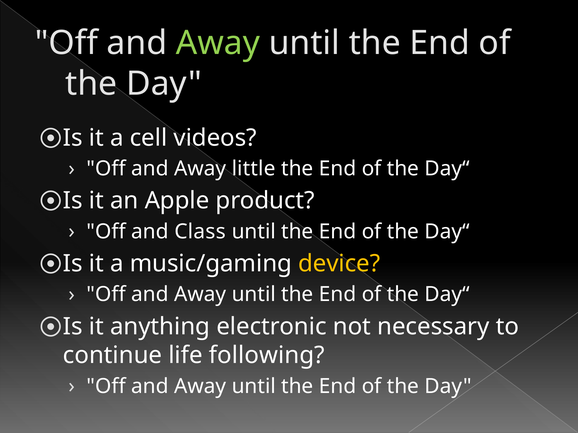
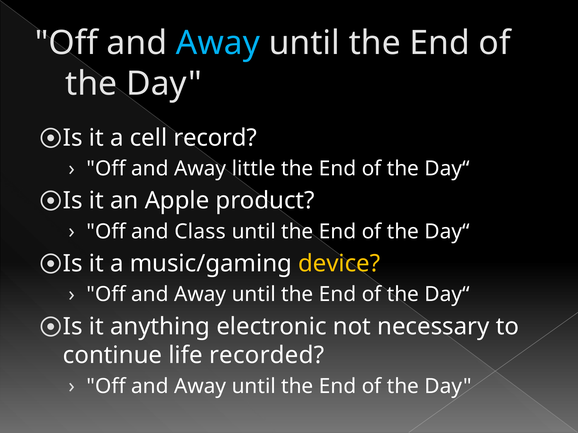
Away colour: light green -> light blue (218, 43)
videos: videos -> record (215, 138)
following: following -> recorded (267, 356)
